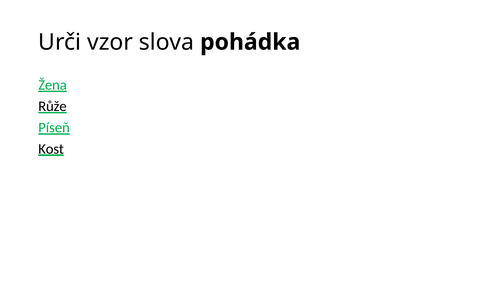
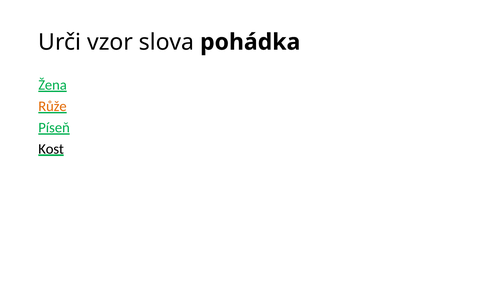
Růže colour: black -> orange (52, 106)
